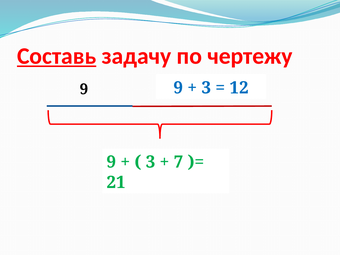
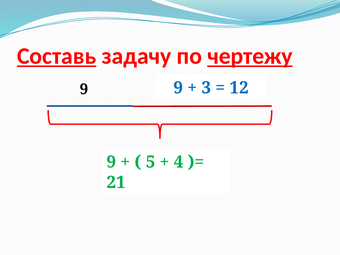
чертежу underline: none -> present (250, 56)
3: 3 -> 5 (150, 162)
7: 7 -> 4 (178, 162)
